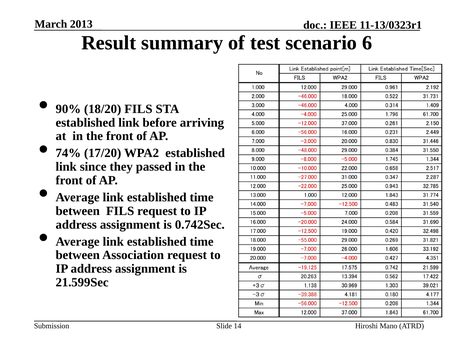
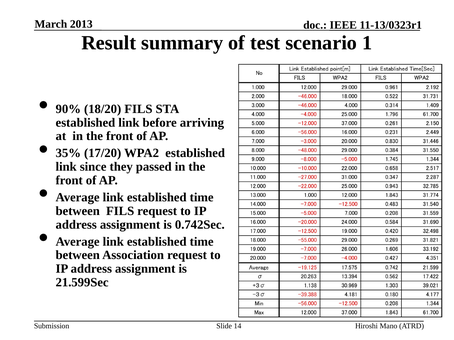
6: 6 -> 1 (367, 43)
74%: 74% -> 35% (68, 153)
